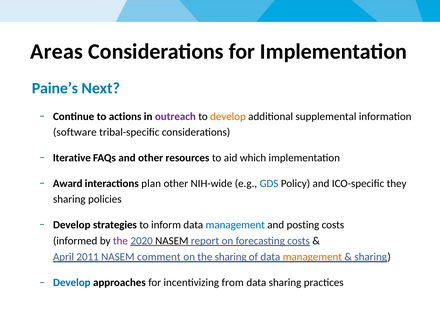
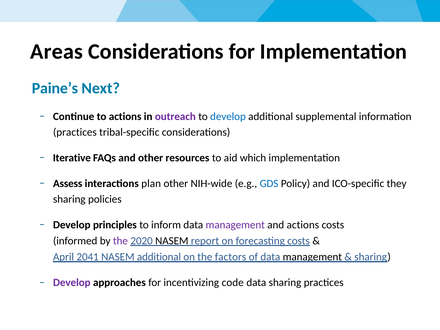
develop colour: orange -> blue (228, 116)
software: software -> practices (75, 132)
Award: Award -> Assess (68, 183)
strategies: strategies -> principles (115, 225)
management colour: blue -> purple (235, 225)
and posting: posting -> actions (303, 225)
2011: 2011 -> 2041 (88, 257)
NASEM comment: comment -> additional (159, 257)
the sharing: sharing -> factors (231, 257)
management colour: orange -> black (312, 257)
Develop colour: blue -> purple (72, 283)
from: from -> code (233, 283)
